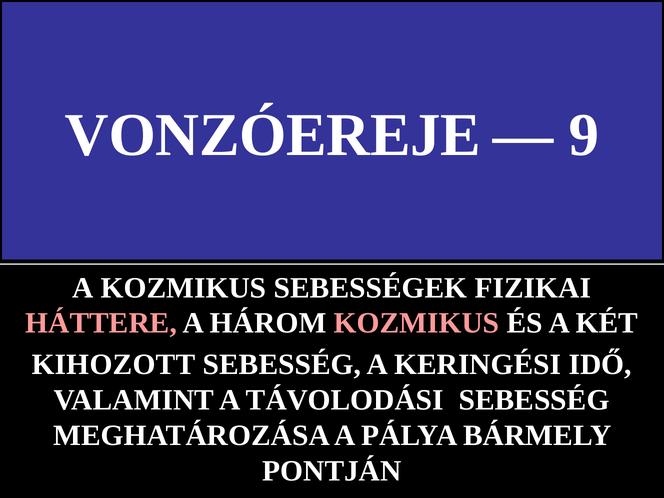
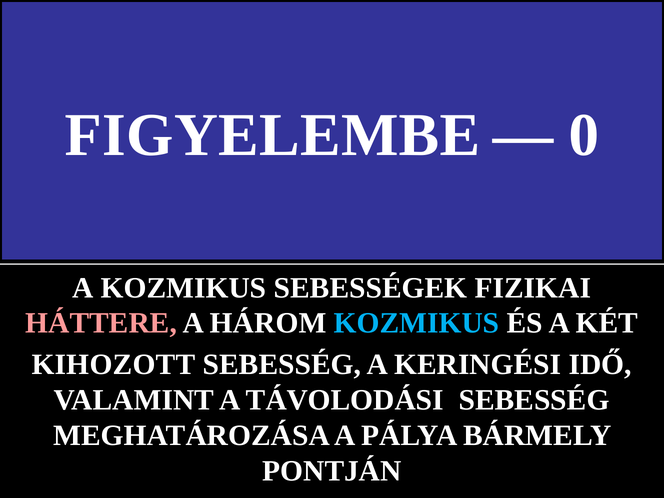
VONZÓEREJE: VONZÓEREJE -> FIGYELEMBE (273, 135)
9: 9 -> 0 (584, 135)
KOZMIKUS colour: pink -> light blue (417, 323)
